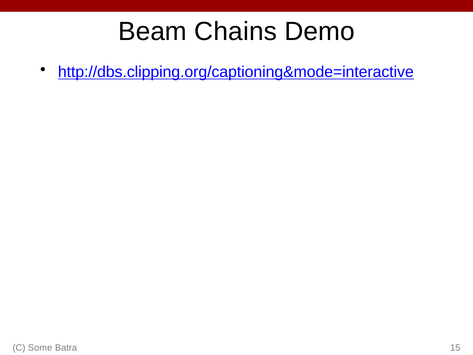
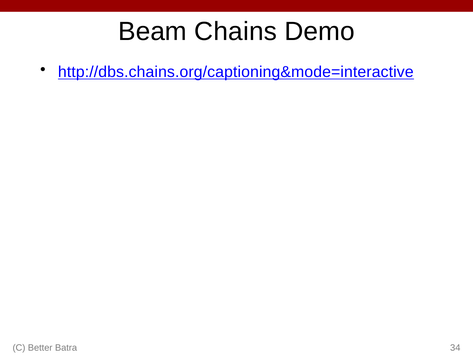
http://dbs.clipping.org/captioning&mode=interactive: http://dbs.clipping.org/captioning&mode=interactive -> http://dbs.chains.org/captioning&mode=interactive (236, 72)
Some: Some -> Better (40, 347)
15: 15 -> 34 (455, 347)
